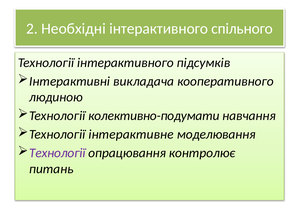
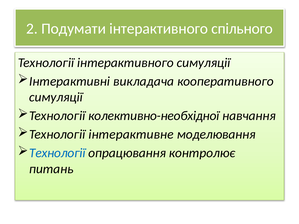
Необхідні: Необхідні -> Подумати (74, 29)
інтерактивного підсумків: підсумків -> симуляції (204, 63)
людиною: людиною -> симуляції (56, 97)
колективно-подумати: колективно-подумати -> колективно-необхідної (154, 116)
Технології colour: purple -> blue (57, 153)
